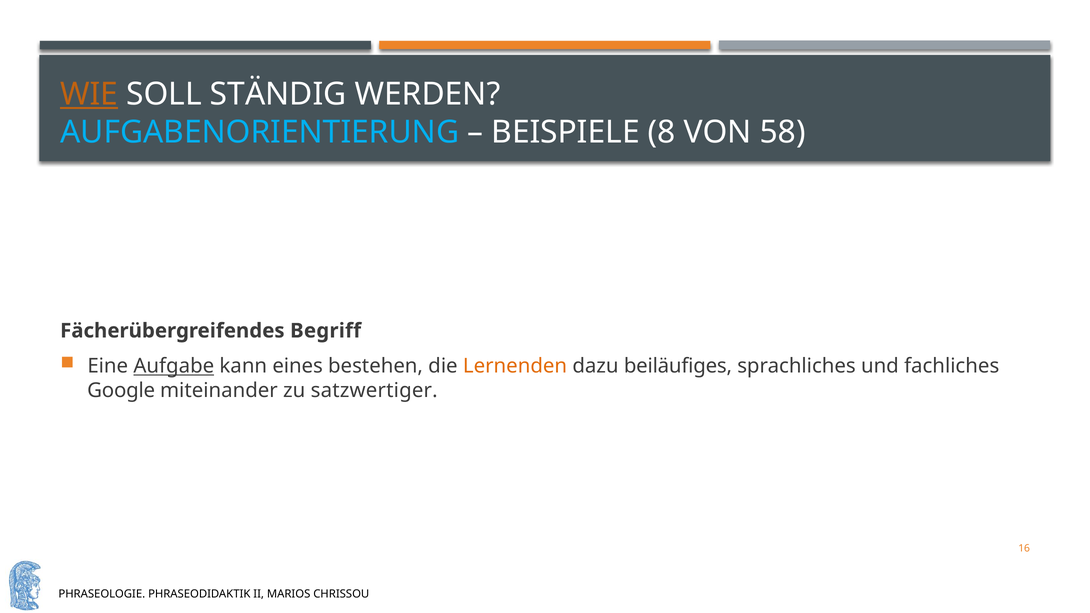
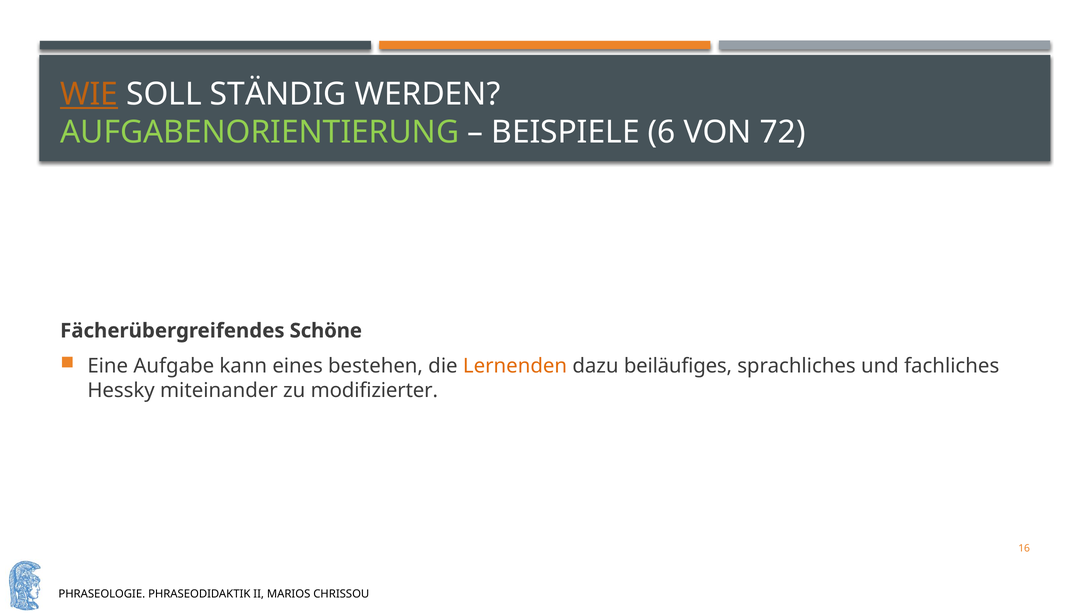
AUFGABENORIENTIERUNG colour: light blue -> light green (260, 132)
8: 8 -> 6 (662, 132)
58: 58 -> 72 (783, 132)
Begriff: Begriff -> Schöne (326, 331)
Aufgabe underline: present -> none (174, 366)
Google: Google -> Hessky (121, 391)
satzwertiger: satzwertiger -> modifizierter (374, 391)
